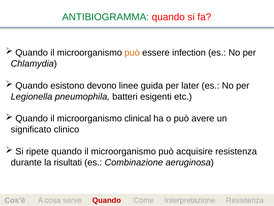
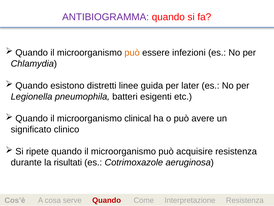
ANTIBIOGRAMMA colour: green -> purple (106, 17)
infection: infection -> infezioni (189, 53)
devono: devono -> distretti (102, 85)
Combinazione: Combinazione -> Cotrimoxazole (134, 162)
